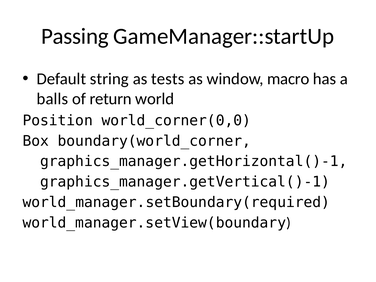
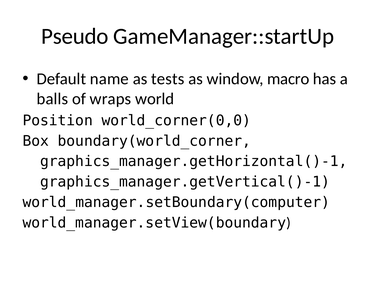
Passing: Passing -> Pseudo (75, 36)
string: string -> name (109, 79)
return: return -> wraps (110, 99)
world_manager.setBoundary(required: world_manager.setBoundary(required -> world_manager.setBoundary(computer (176, 202)
